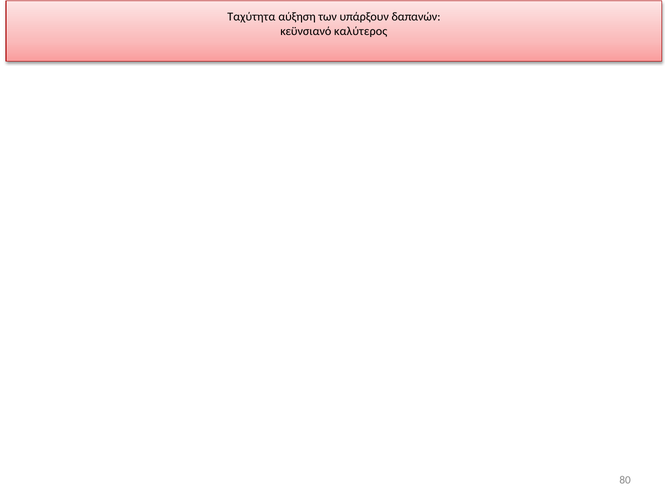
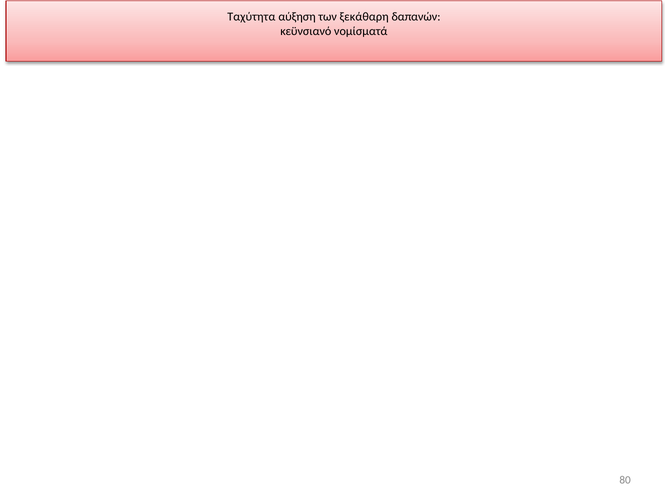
υπάρξουν: υπάρξουν -> ξεκάθαρη (364, 17)
καλύτερος: καλύτερος -> νομίσματά (361, 31)
